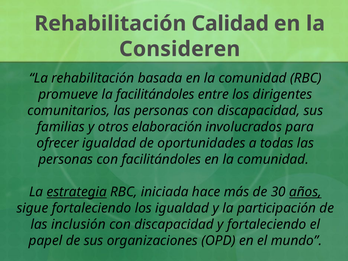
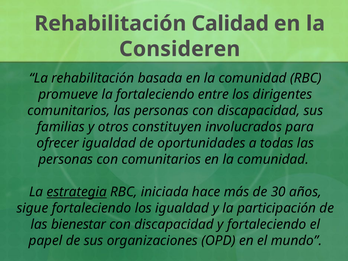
la facilitándoles: facilitándoles -> fortaleciendo (155, 94)
elaboración: elaboración -> constituyen (167, 127)
con facilitándoles: facilitándoles -> comunitarios (161, 159)
años underline: present -> none (305, 192)
inclusión: inclusión -> bienestar (79, 224)
